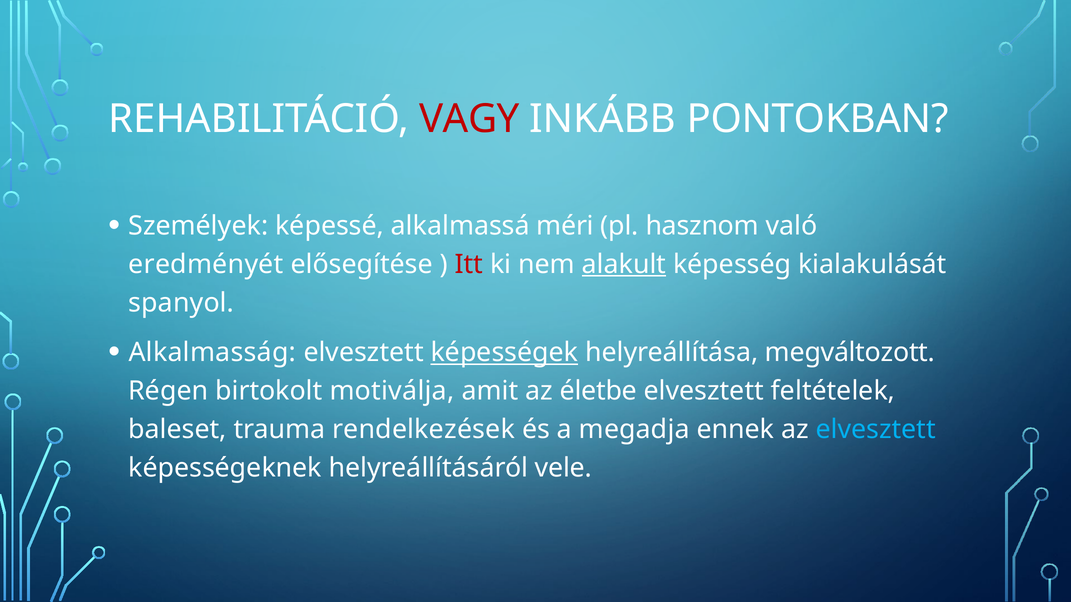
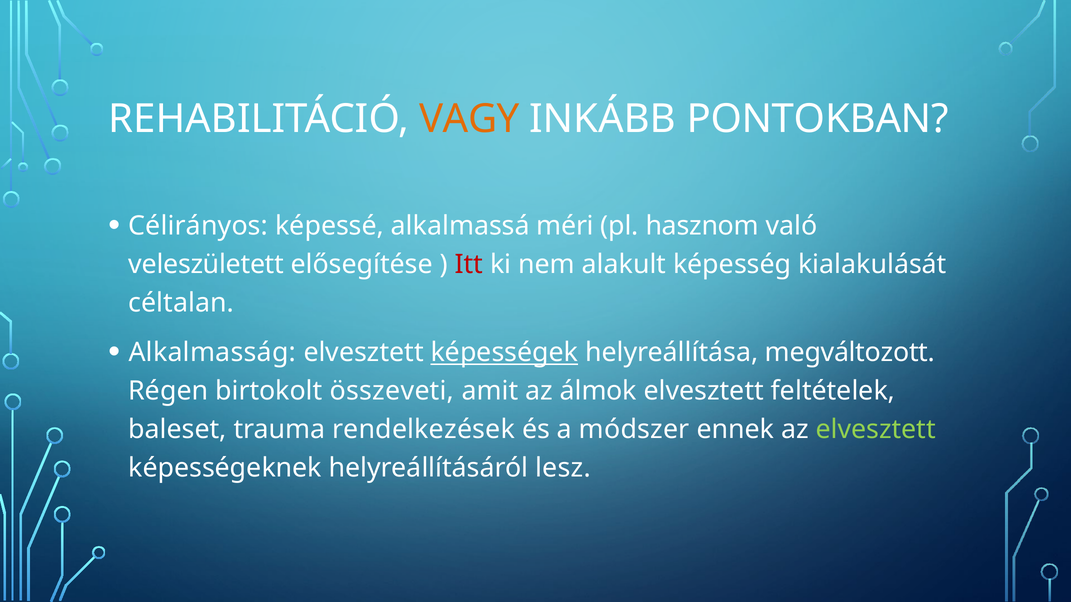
VAGY colour: red -> orange (469, 119)
Személyek: Személyek -> Célirányos (198, 226)
eredményét: eredményét -> veleszületett (206, 265)
alakult underline: present -> none (624, 265)
spanyol: spanyol -> céltalan (181, 303)
motiválja: motiválja -> összeveti (392, 391)
életbe: életbe -> álmok (598, 391)
megadja: megadja -> módszer (634, 430)
elvesztett colour: light blue -> light green (876, 430)
vele: vele -> lesz (563, 468)
